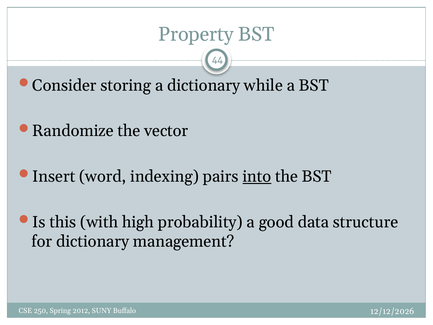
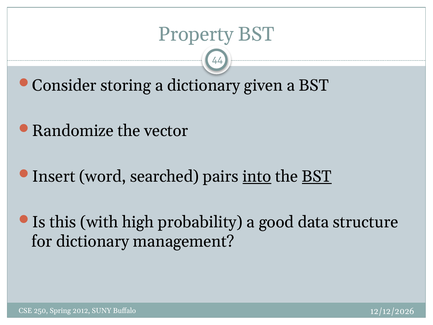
while: while -> given (263, 85)
indexing: indexing -> searched (165, 176)
BST underline: none -> present (317, 176)
